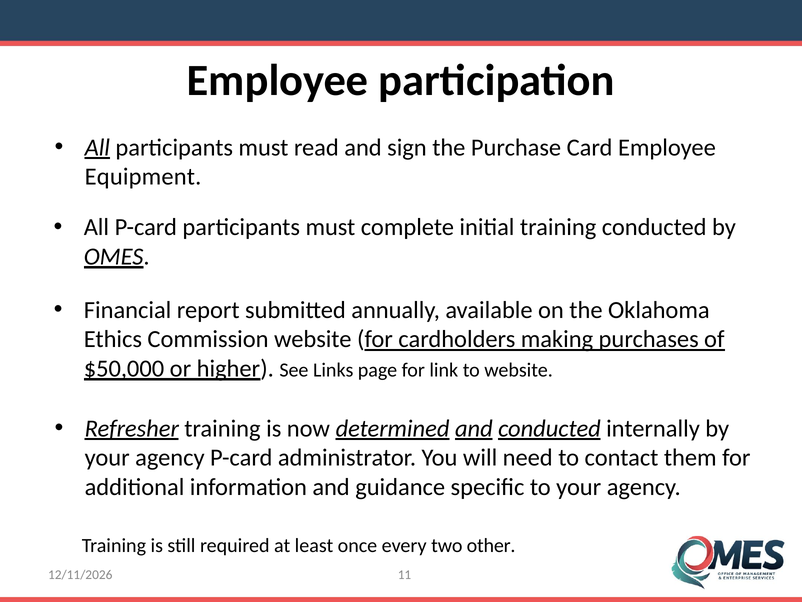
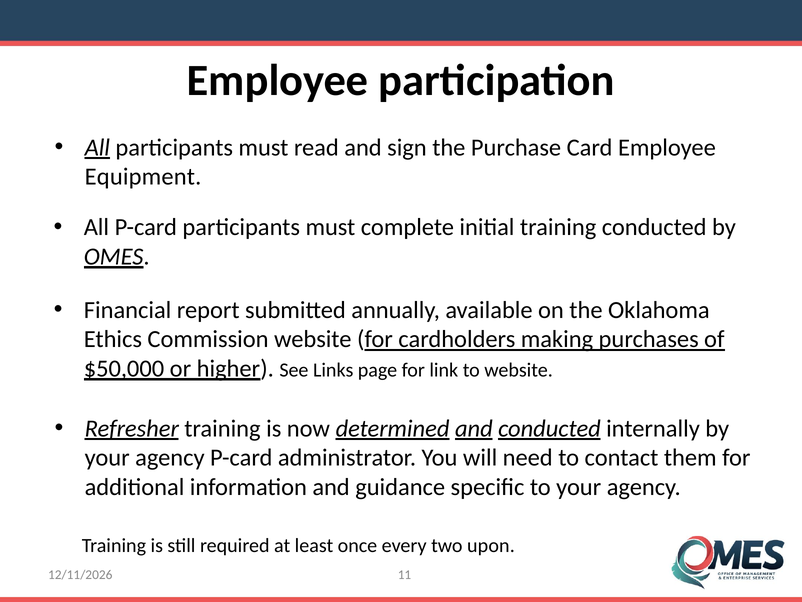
other: other -> upon (491, 545)
